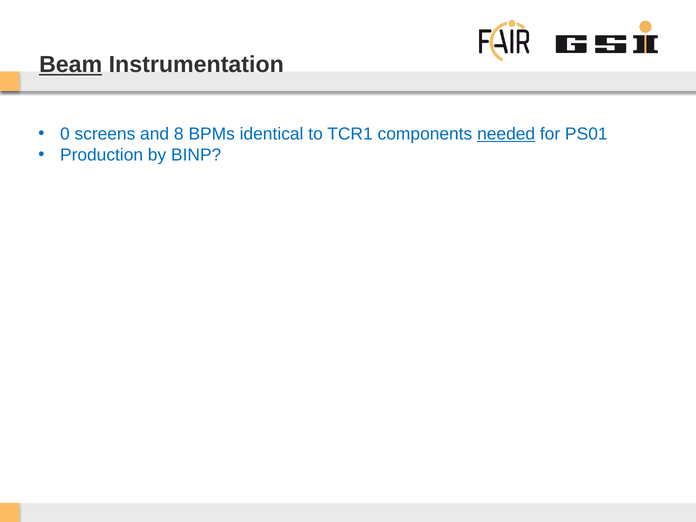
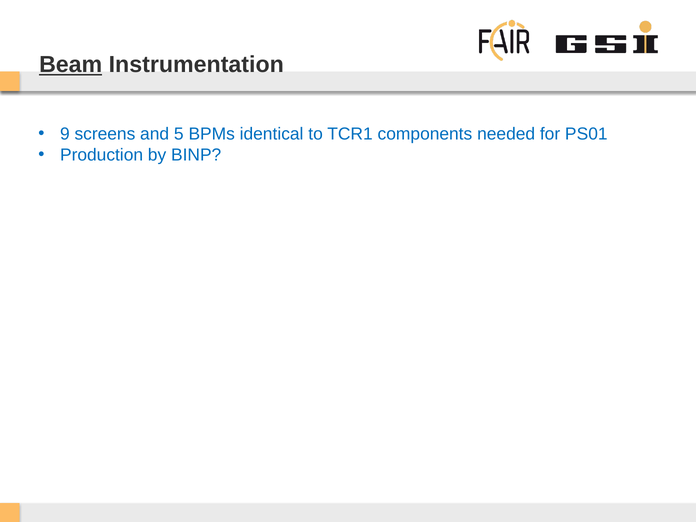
0: 0 -> 9 (65, 134)
8: 8 -> 5 (179, 134)
needed underline: present -> none (506, 134)
